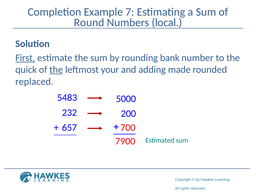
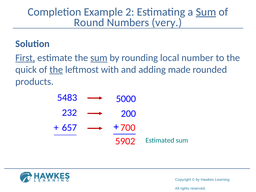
7: 7 -> 2 (130, 12)
Sum underline: none -> present (206, 12)
local: local -> very (167, 23)
sum underline: none -> present (99, 58)
bank: bank -> local (170, 58)
your: your -> with (110, 70)
replaced: replaced -> products (34, 82)
7900: 7900 -> 5902 (125, 141)
